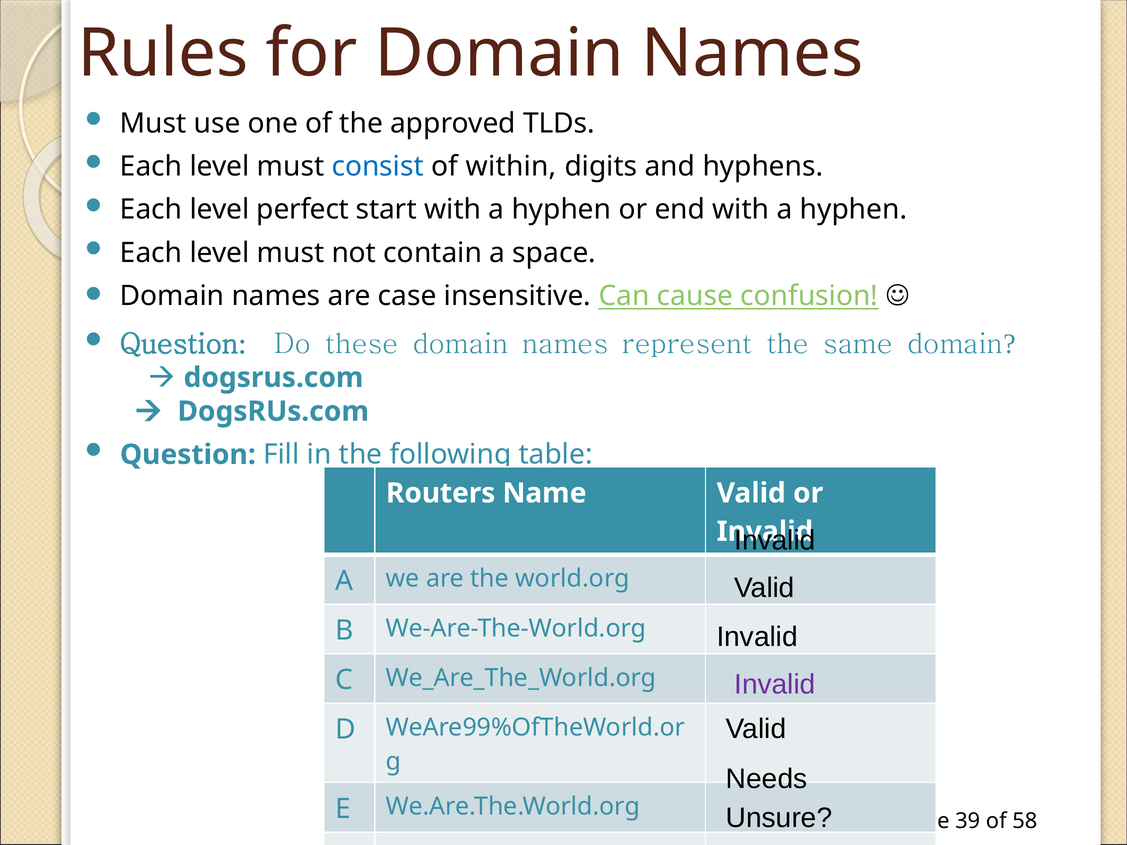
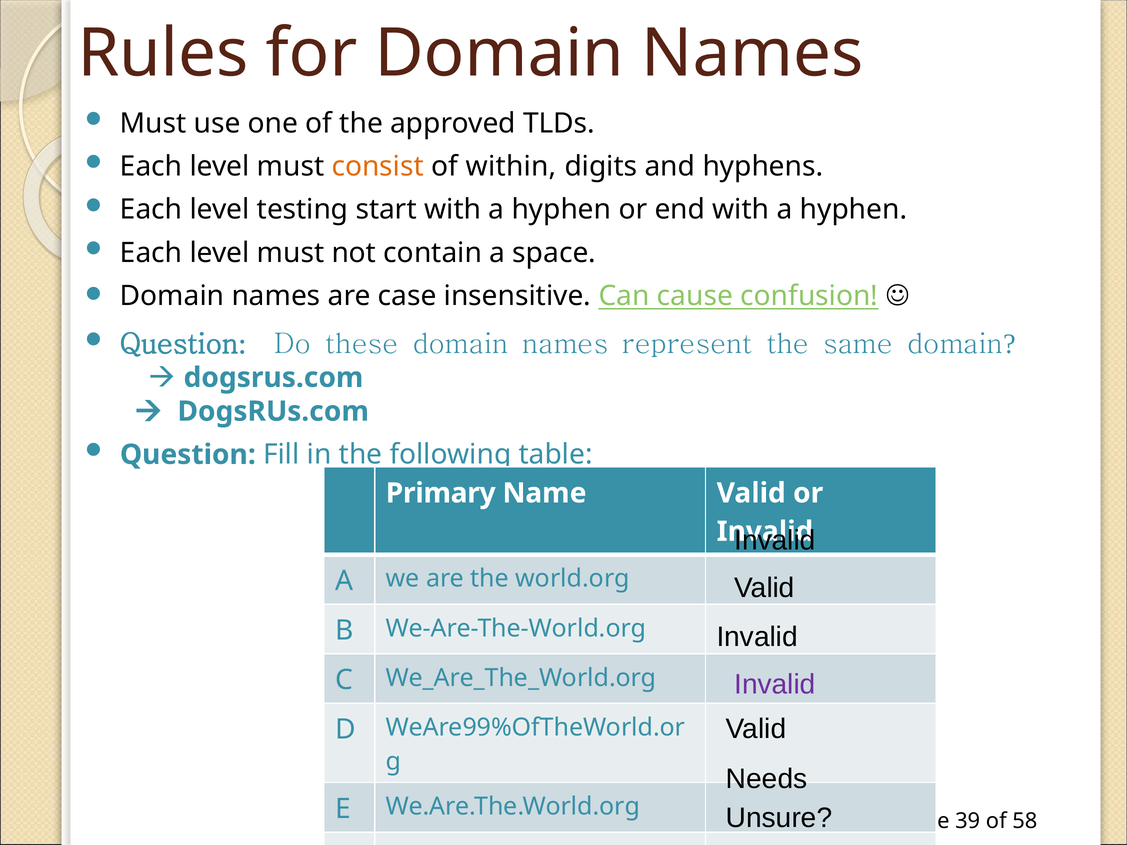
consist colour: blue -> orange (378, 167)
perfect: perfect -> testing (303, 210)
Routers: Routers -> Primary (441, 493)
